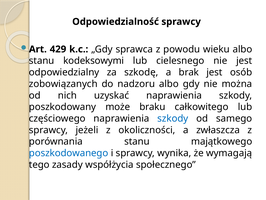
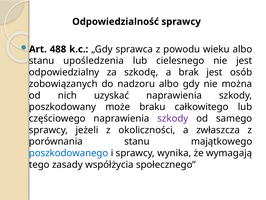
429: 429 -> 488 (58, 49)
kodeksowymi: kodeksowymi -> upośledzenia (94, 61)
szkody colour: blue -> purple (173, 118)
